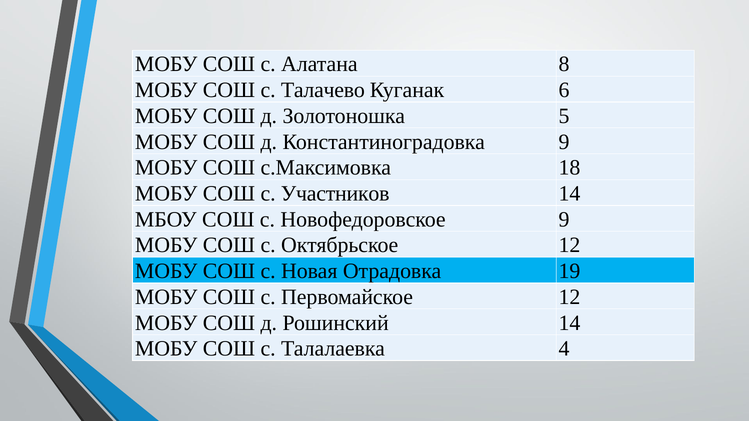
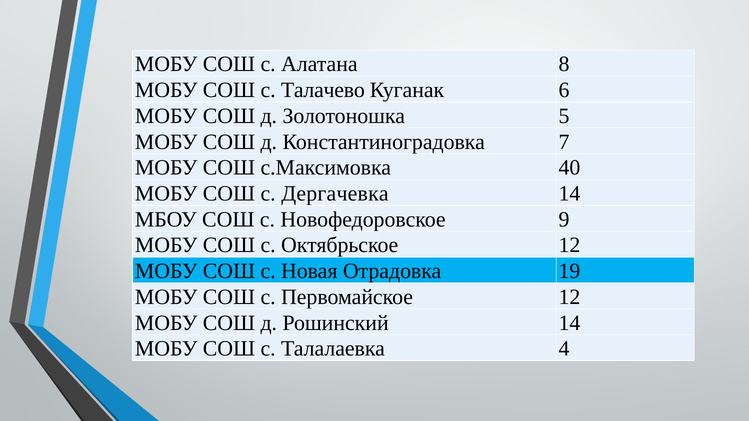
Константиноградовка 9: 9 -> 7 (564, 142)
18: 18 -> 40 (569, 168)
Участников: Участников -> Дергачевка (335, 194)
